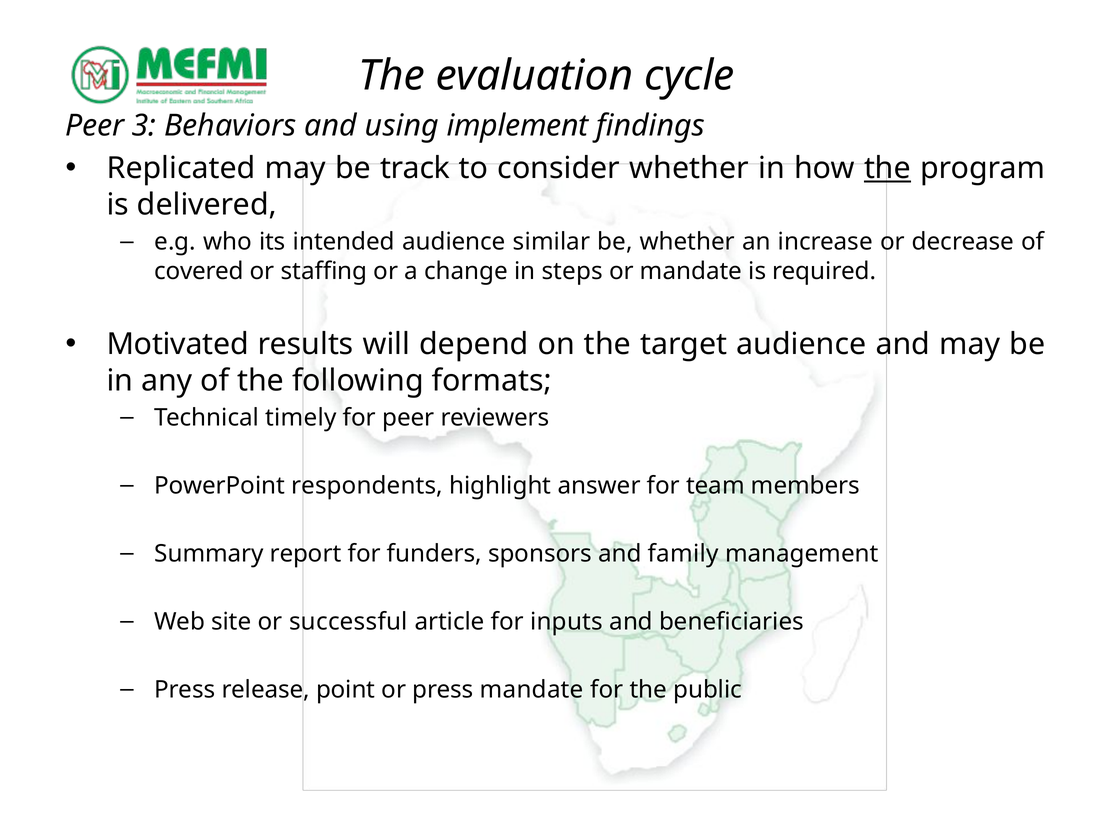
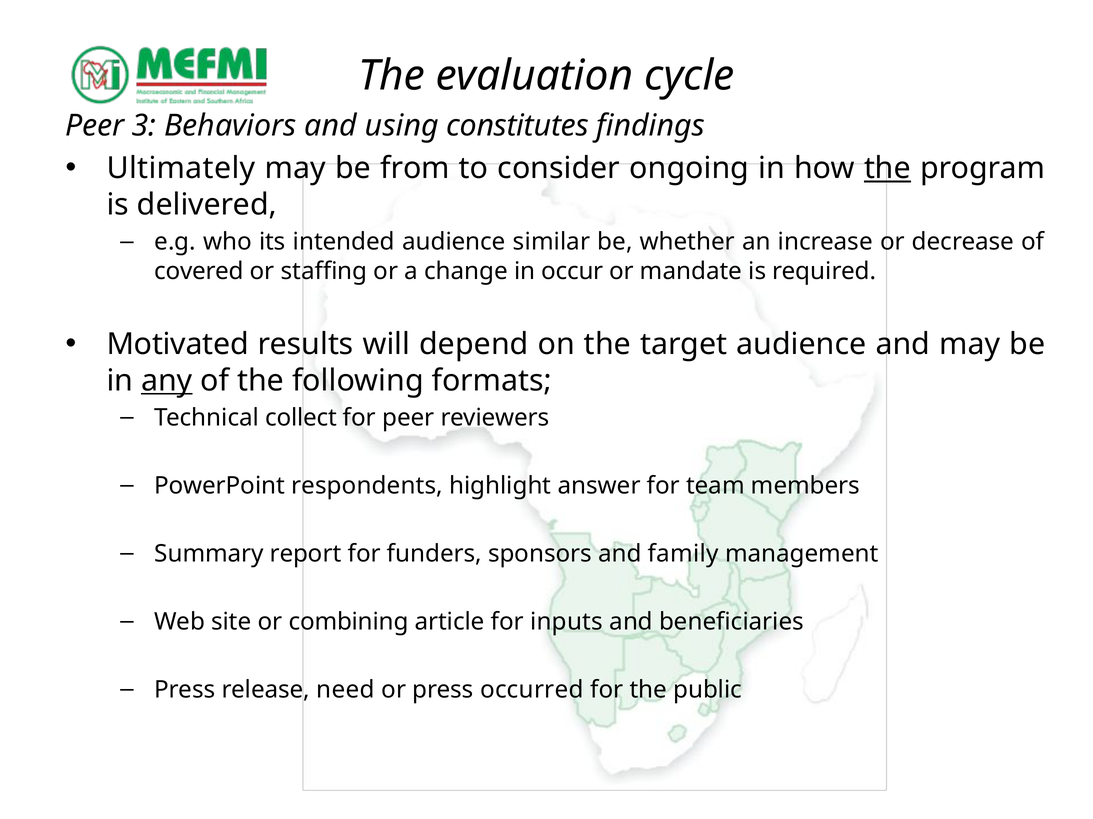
implement: implement -> constitutes (518, 126)
Replicated: Replicated -> Ultimately (181, 169)
track: track -> from (415, 169)
consider whether: whether -> ongoing (689, 169)
steps: steps -> occur (572, 271)
any underline: none -> present (167, 381)
timely: timely -> collect (301, 418)
successful: successful -> combining (349, 622)
point: point -> need (345, 690)
press mandate: mandate -> occurred (532, 690)
